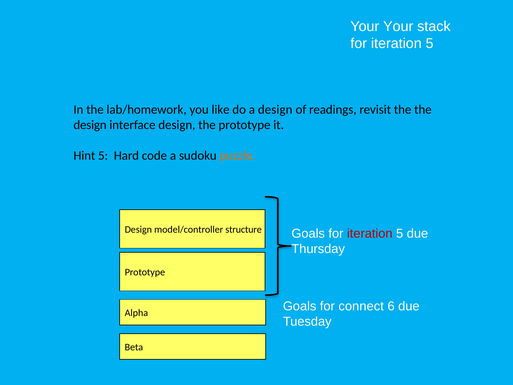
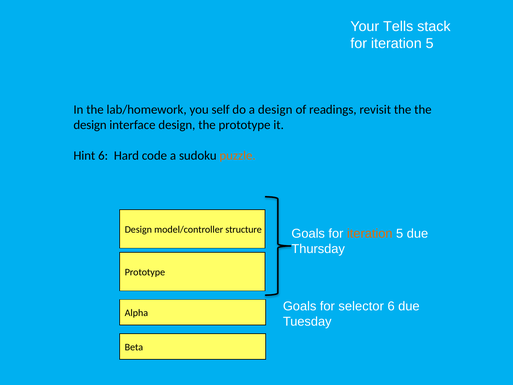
Your Your: Your -> Tells (398, 26)
like: like -> self (221, 109)
Hint 5: 5 -> 6 (103, 156)
iteration colour: red -> orange (370, 233)
connect: connect -> selector (361, 306)
